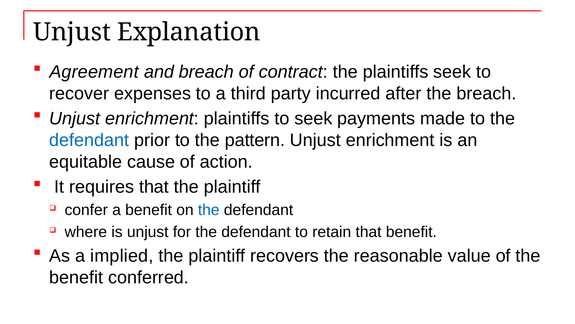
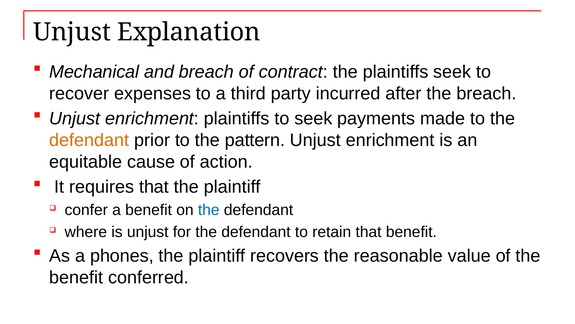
Agreement: Agreement -> Mechanical (94, 72)
defendant colour: blue -> orange (89, 140)
implied: implied -> phones (122, 255)
